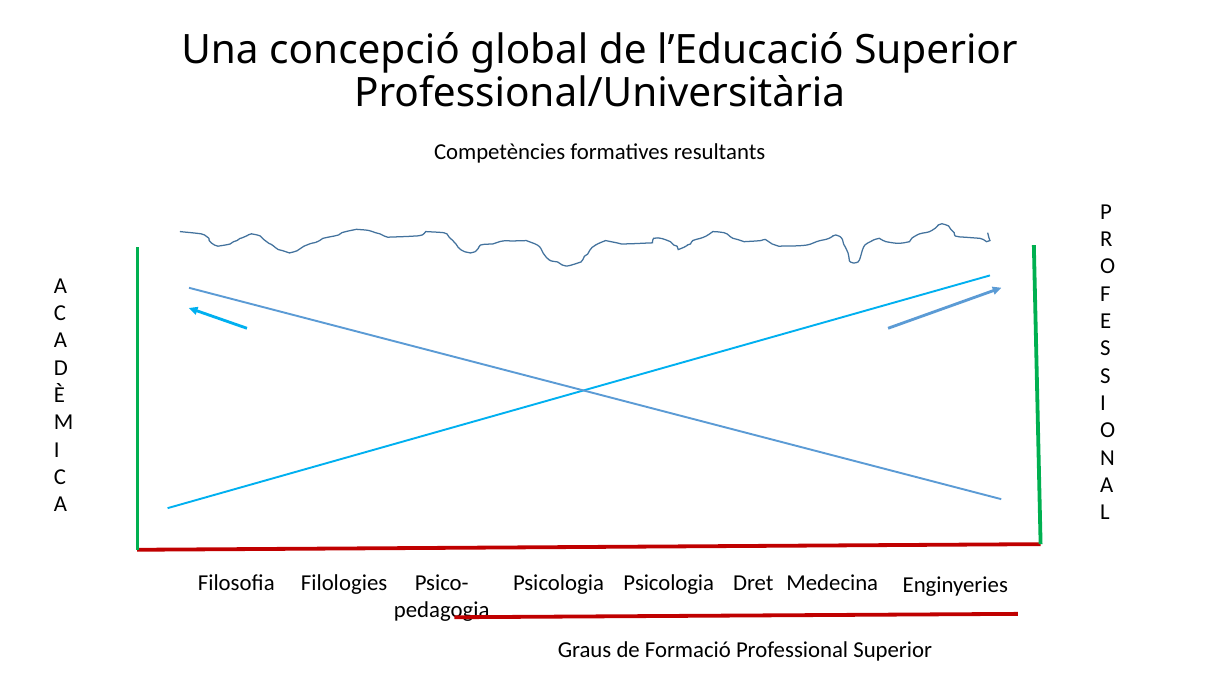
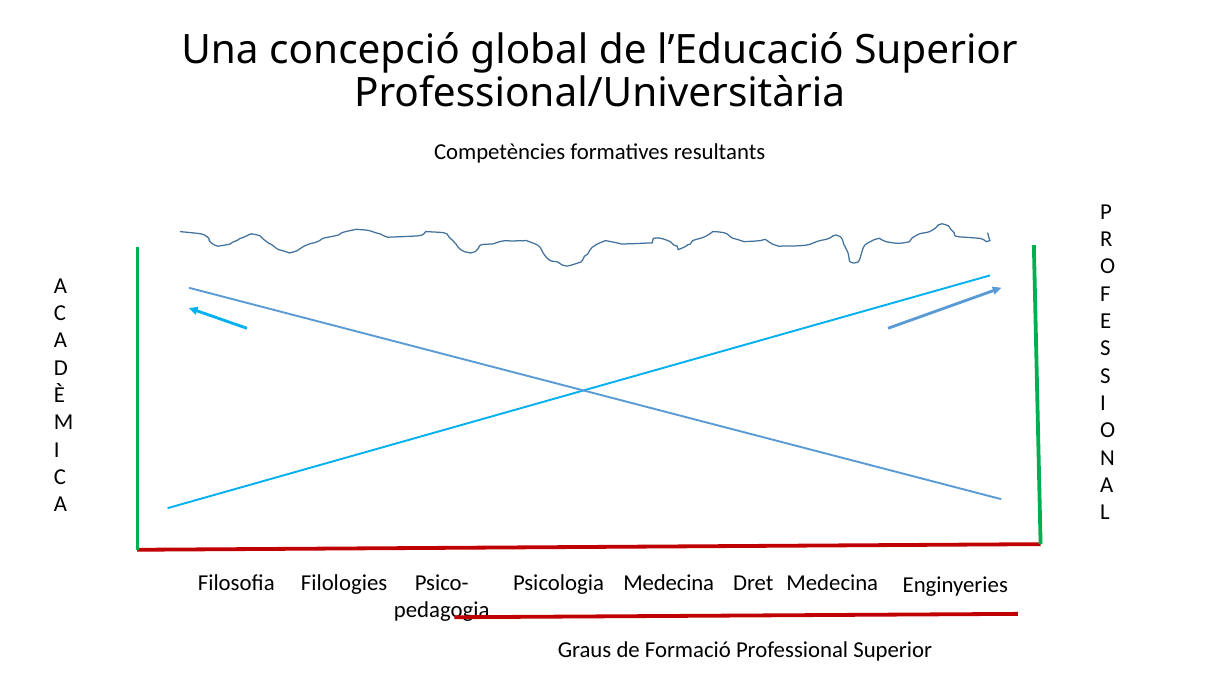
Psicologia: Psicologia -> Medecina (669, 584)
